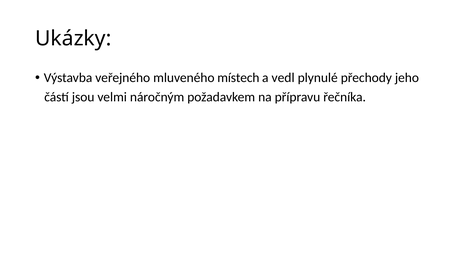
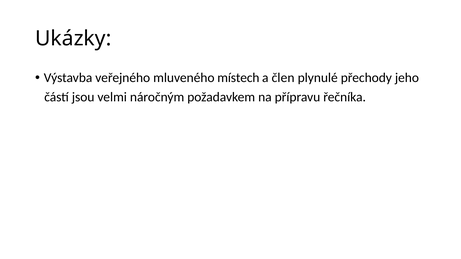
vedl: vedl -> člen (283, 78)
